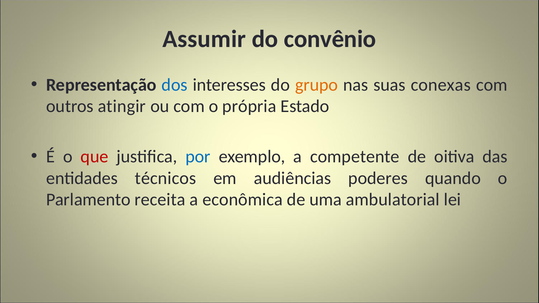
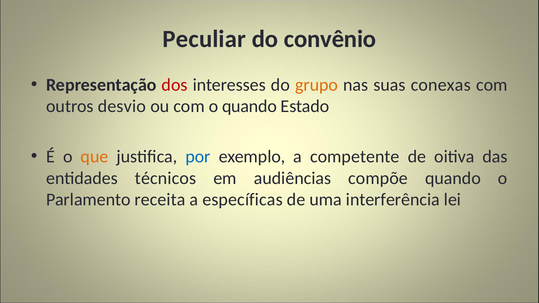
Assumir: Assumir -> Peculiar (204, 39)
dos colour: blue -> red (175, 85)
atingir: atingir -> desvio (122, 106)
o própria: própria -> quando (249, 106)
que colour: red -> orange (95, 157)
poderes: poderes -> compõe (378, 178)
econômica: econômica -> específicas (243, 200)
ambulatorial: ambulatorial -> interferência (393, 200)
